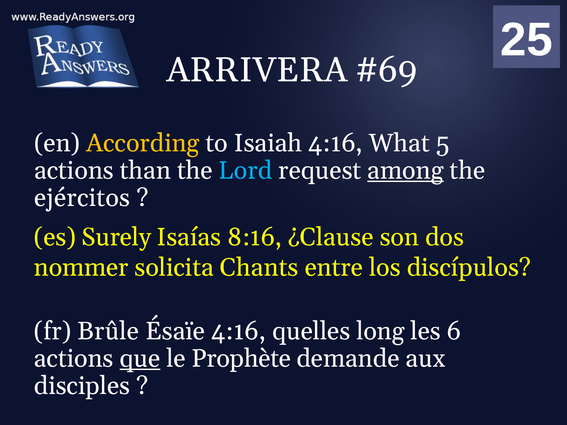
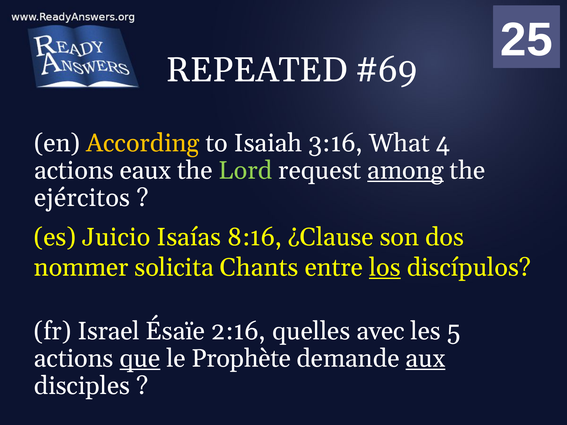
ARRIVERA: ARRIVERA -> REPEATED (257, 70)
Isaiah 4:16: 4:16 -> 3:16 (335, 143)
5: 5 -> 4 (443, 143)
than: than -> eaux (145, 171)
Lord colour: light blue -> light green (245, 171)
Surely: Surely -> Juicio (116, 237)
los underline: none -> present (385, 268)
Brûle: Brûle -> Israel (108, 332)
Ésaïe 4:16: 4:16 -> 2:16 (239, 332)
long: long -> avec (381, 332)
6: 6 -> 5 (454, 332)
aux underline: none -> present (426, 359)
